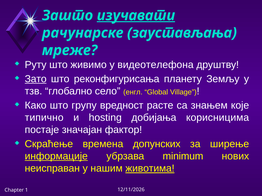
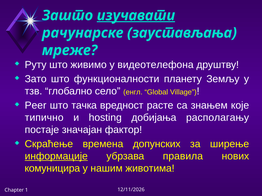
Зато underline: present -> none (36, 79)
реконфигурисања: реконфигурисања -> функционалности (117, 79)
Како: Како -> Рeer (36, 106)
групу: групу -> тачка (84, 106)
корисницима: корисницима -> располагању (218, 118)
minimum: minimum -> правила (183, 157)
неисправан: неисправан -> комуницира (52, 169)
животима underline: present -> none (150, 169)
